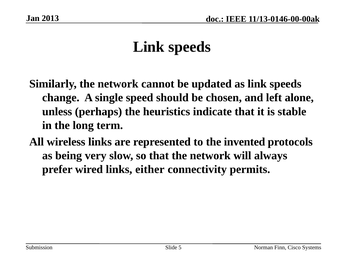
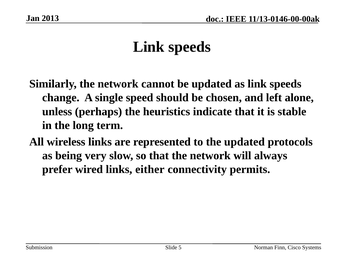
the invented: invented -> updated (244, 142)
